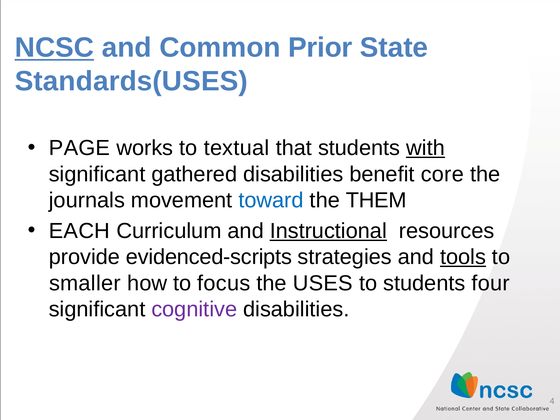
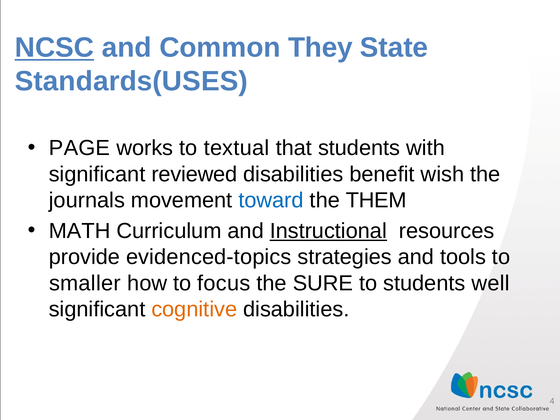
Prior: Prior -> They (320, 48)
with underline: present -> none (425, 148)
gathered: gathered -> reviewed (194, 174)
core: core -> wish (442, 174)
EACH: EACH -> MATH (80, 231)
evidenced-scripts: evidenced-scripts -> evidenced-topics (209, 257)
tools underline: present -> none (463, 257)
USES: USES -> SURE (323, 283)
four: four -> well (491, 283)
cognitive colour: purple -> orange (194, 309)
